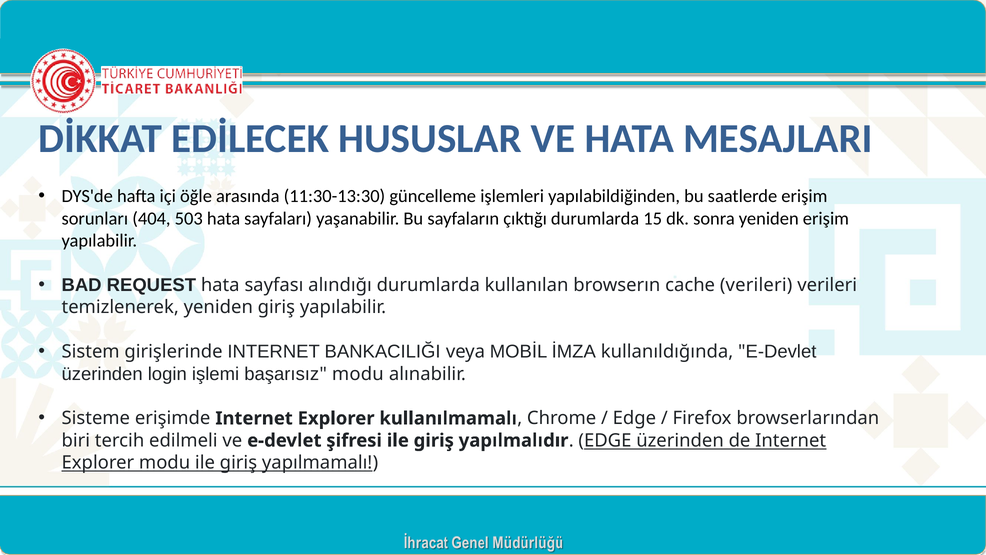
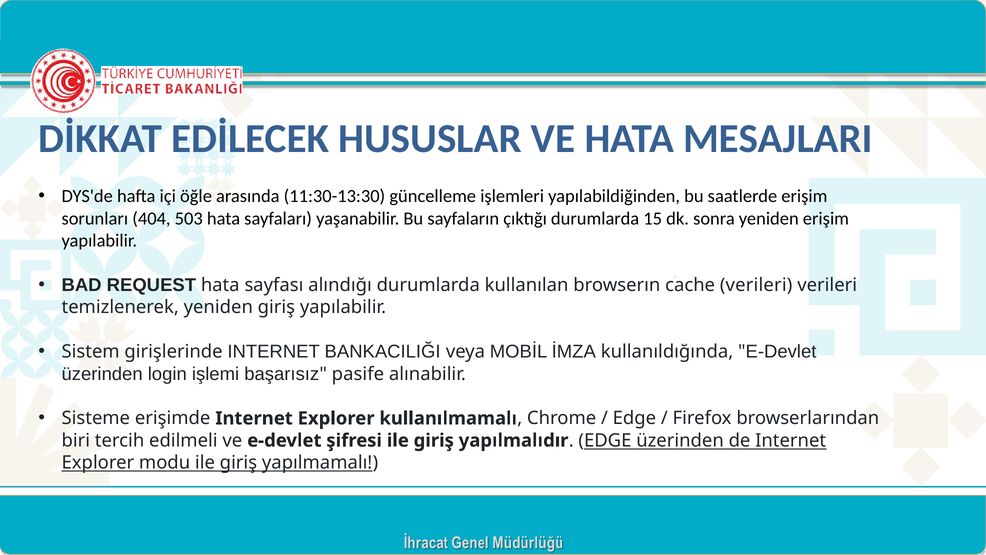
modu: modu -> pasife (358, 374)
